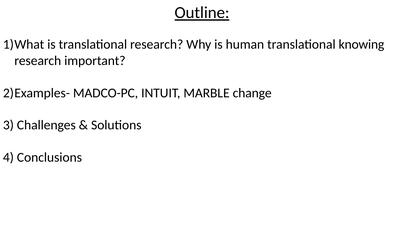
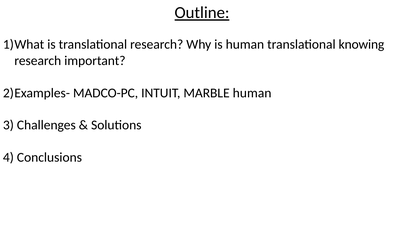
MARBLE change: change -> human (252, 93)
